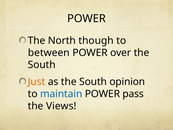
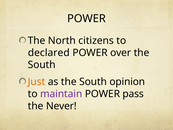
though: though -> citizens (96, 40)
between: between -> declared (49, 53)
maintain colour: blue -> purple (61, 94)
Views: Views -> Never (61, 106)
